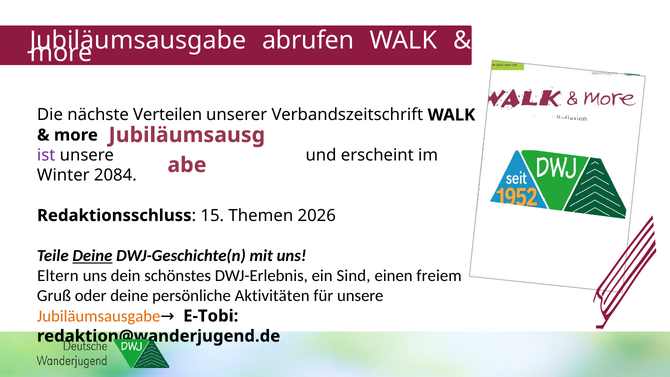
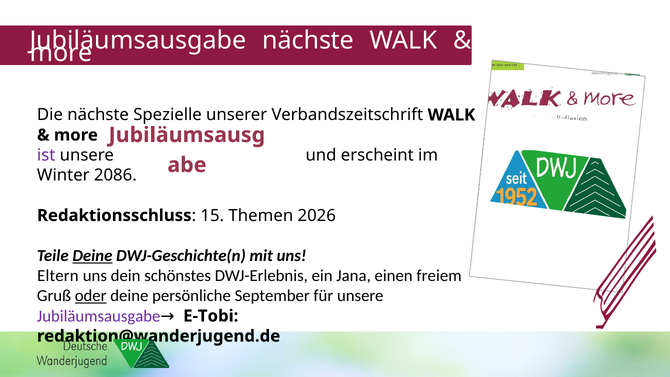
abrufen: abrufen -> nächste (308, 40)
Verteilen: Verteilen -> Spezielle (168, 115)
2084: 2084 -> 2086 (115, 175)
Sind: Sind -> Jana (354, 276)
oder underline: none -> present (91, 296)
Aktivitäten: Aktivitäten -> September (272, 296)
Jubiläumsausgabe colour: orange -> purple (99, 316)
